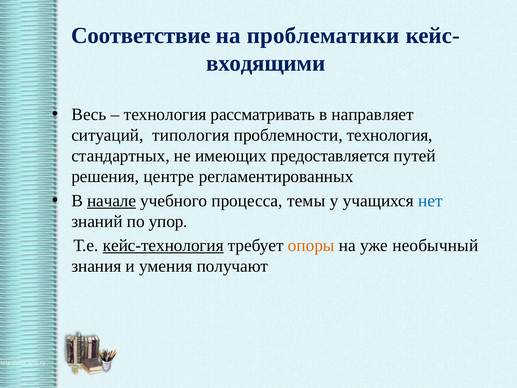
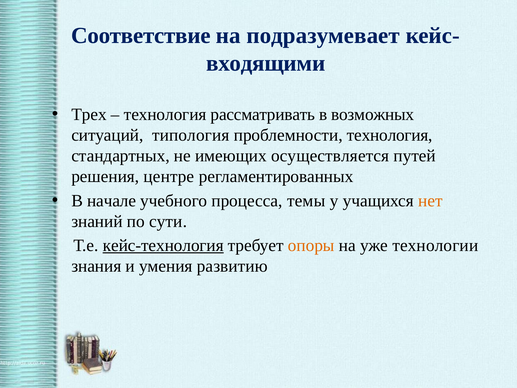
проблематики: проблематики -> подразумевает (323, 36)
Весь: Весь -> Трех (89, 114)
направляет: направляет -> возможных (373, 114)
предоставляется: предоставляется -> осуществляется (330, 156)
начале underline: present -> none (112, 201)
нет colour: blue -> orange (430, 201)
упор: упор -> сути (168, 221)
необычный: необычный -> технологии (435, 245)
получают: получают -> развитию (232, 266)
